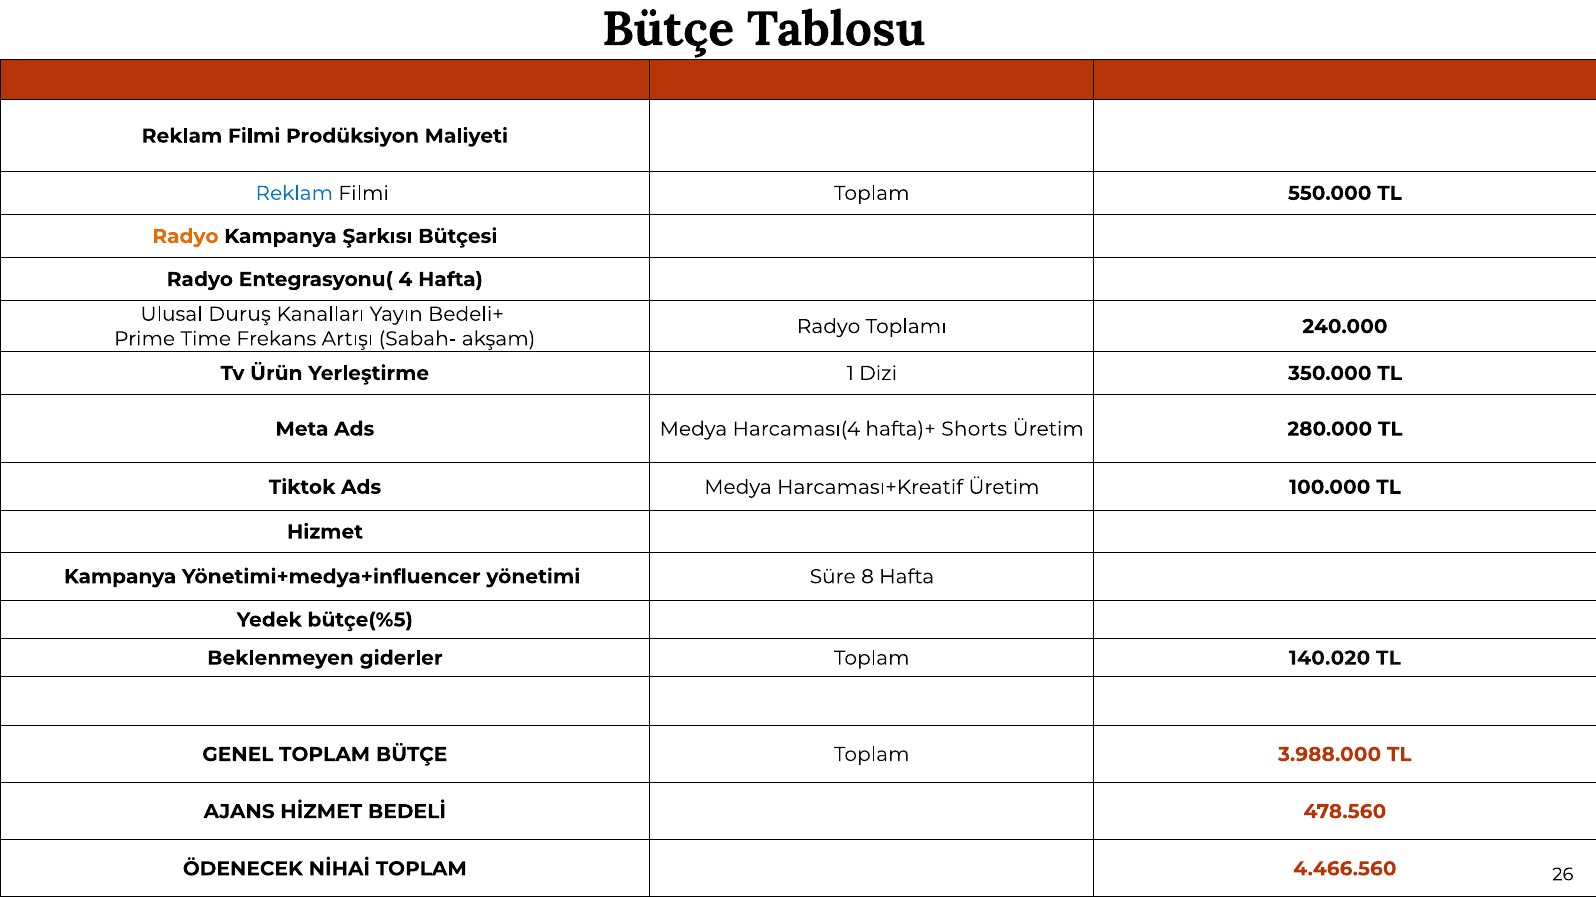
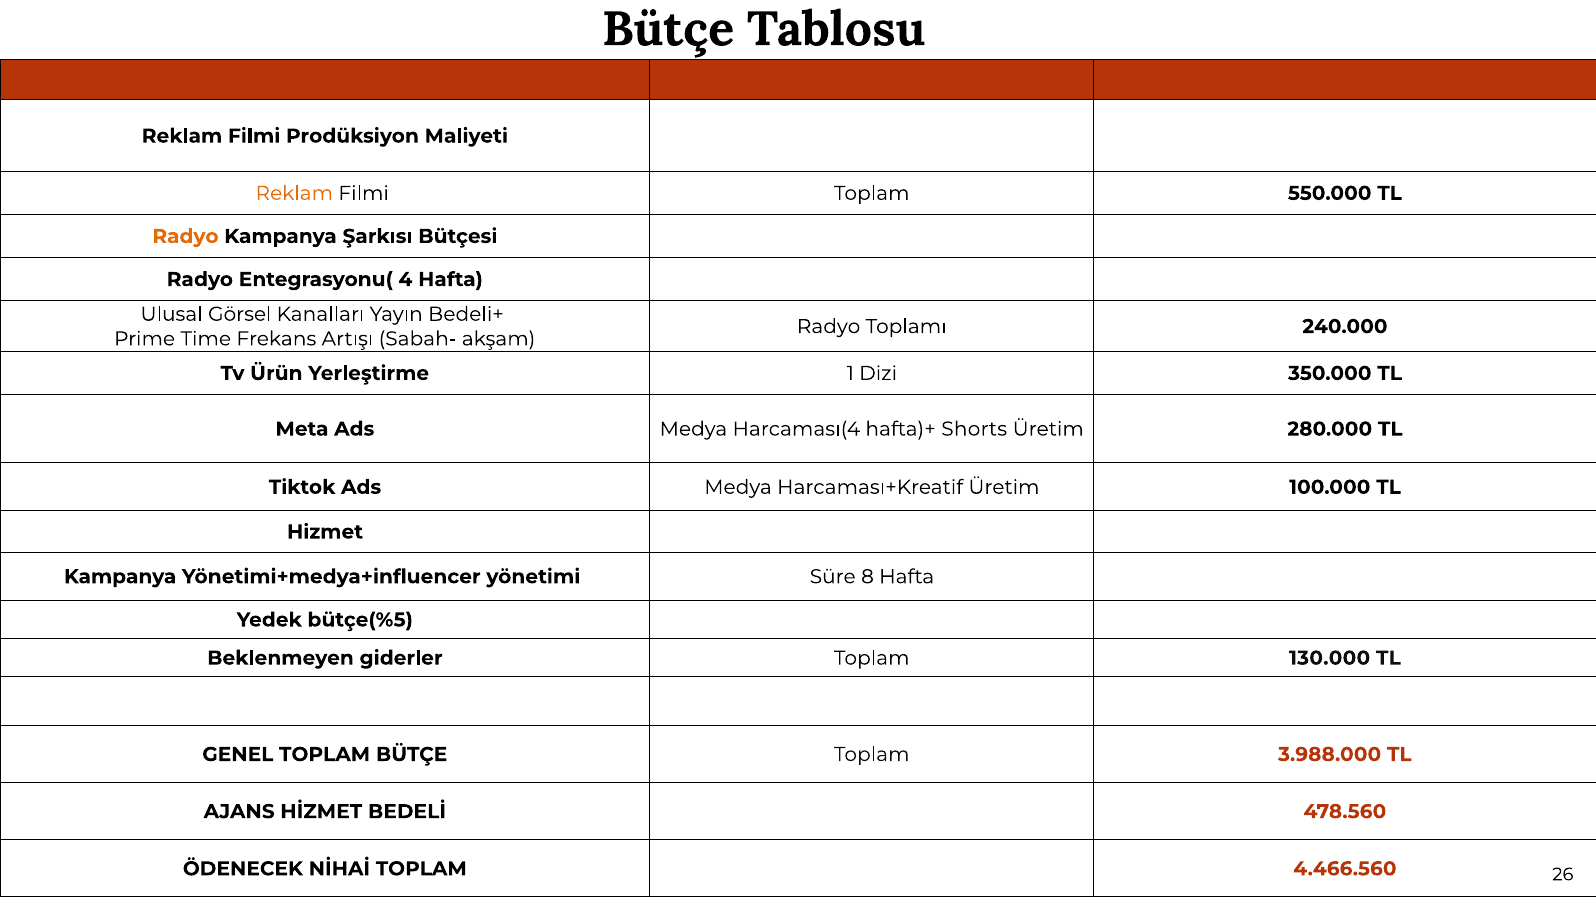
Reklam colour: blue -> orange (294, 193)
Duruş: Duruş -> Görsel (240, 314)
140.020: 140.020 -> 130.000 (1330, 658)
